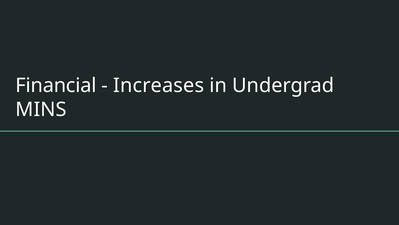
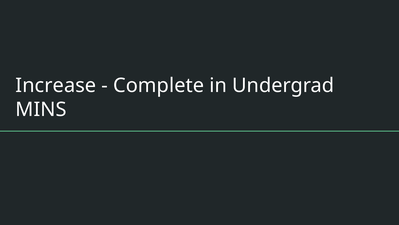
Financial: Financial -> Increase (56, 85)
Increases: Increases -> Complete (159, 85)
